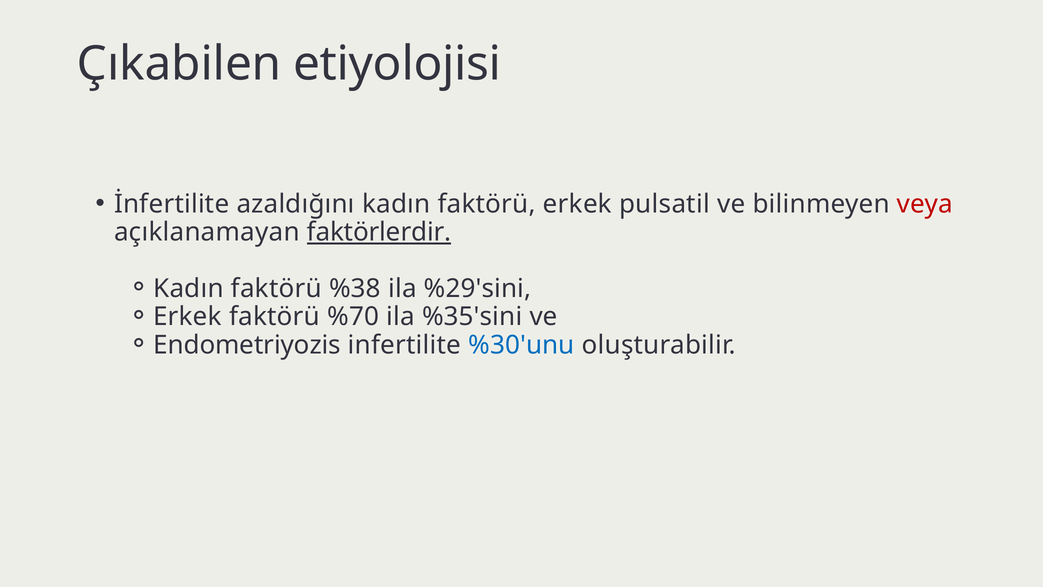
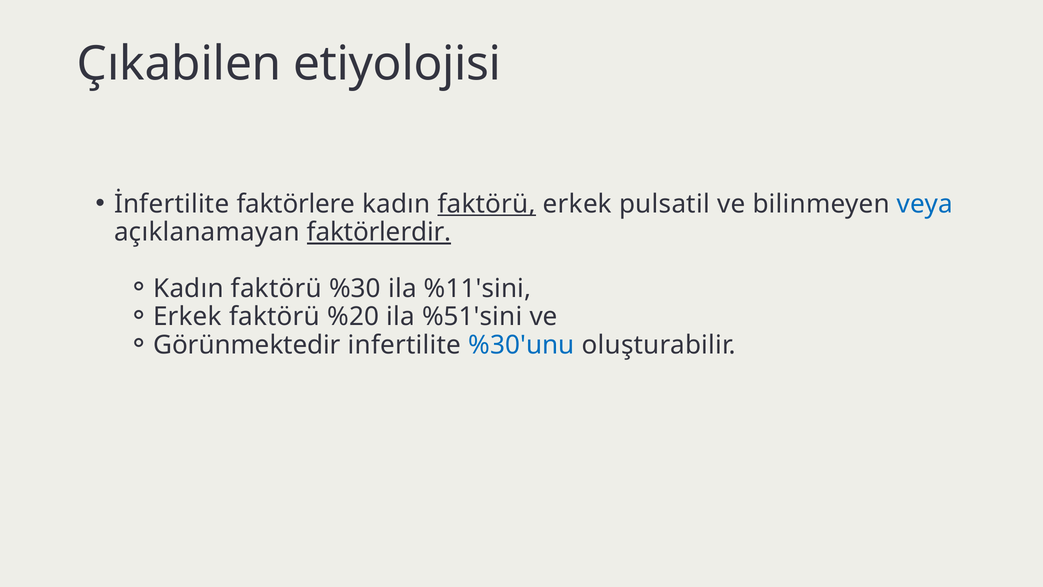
azaldığını: azaldığını -> faktörlere (296, 204)
faktörü underline: none -> present (487, 204)
veya colour: red -> blue (925, 204)
%38: %38 -> %30 (355, 289)
%29'sini: %29'sini -> %11'sini (478, 289)
%70: %70 -> %20 (353, 317)
%35'sini: %35'sini -> %51'sini (472, 317)
Endometriyozis: Endometriyozis -> Görünmektedir (247, 345)
